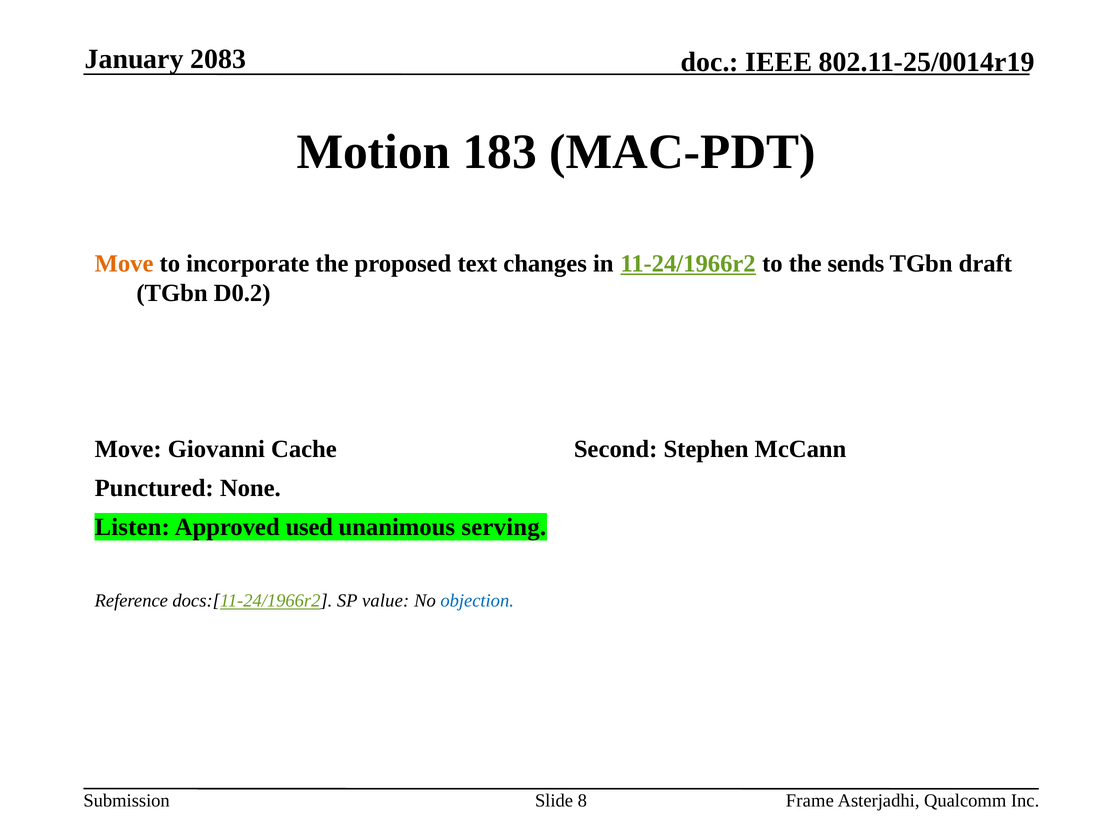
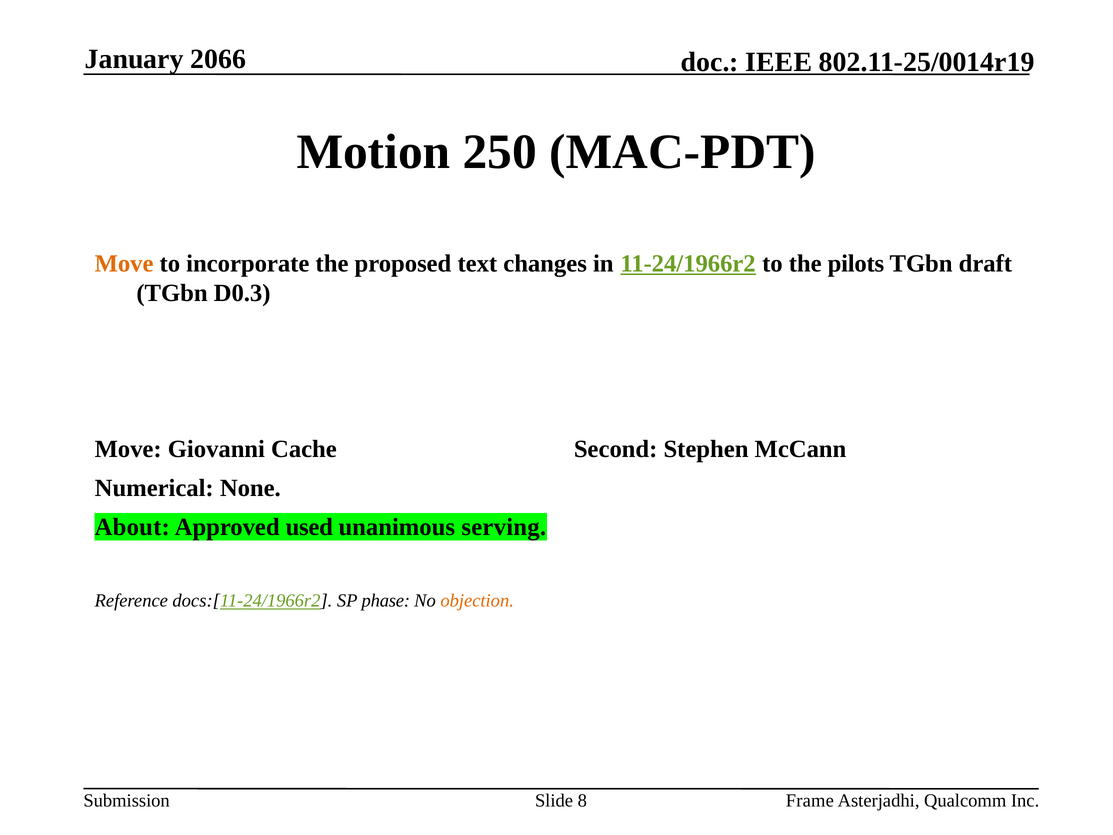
2083: 2083 -> 2066 (218, 59)
183: 183 -> 250 (500, 152)
sends: sends -> pilots (856, 263)
D0.2: D0.2 -> D0.3 (242, 293)
Punctured: Punctured -> Numerical (154, 488)
Listen: Listen -> About (132, 527)
value: value -> phase (386, 600)
objection colour: blue -> orange (477, 600)
